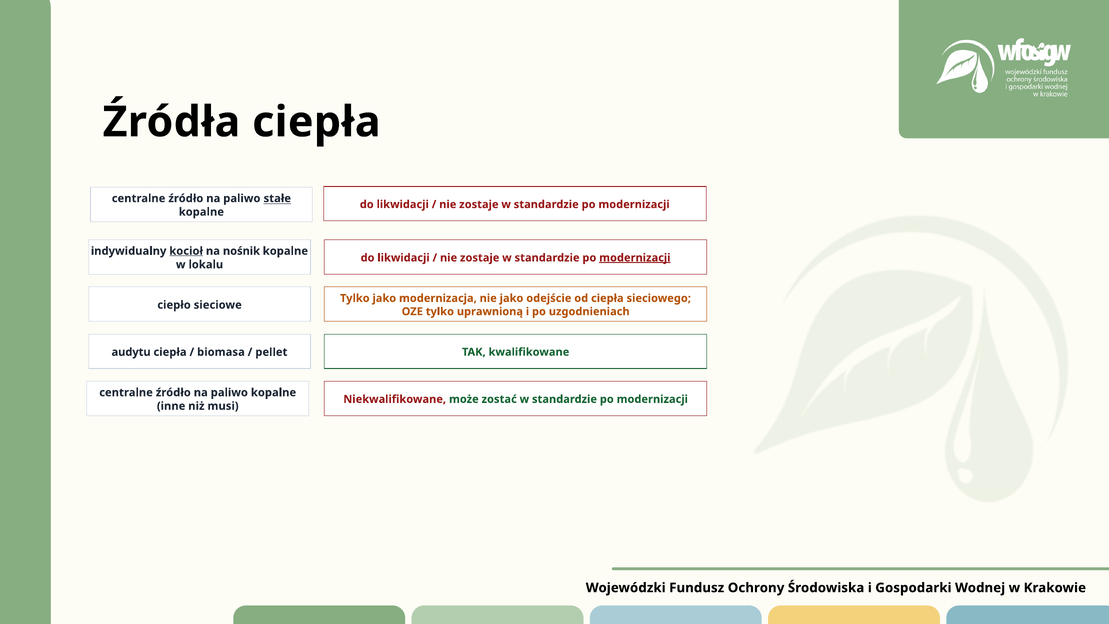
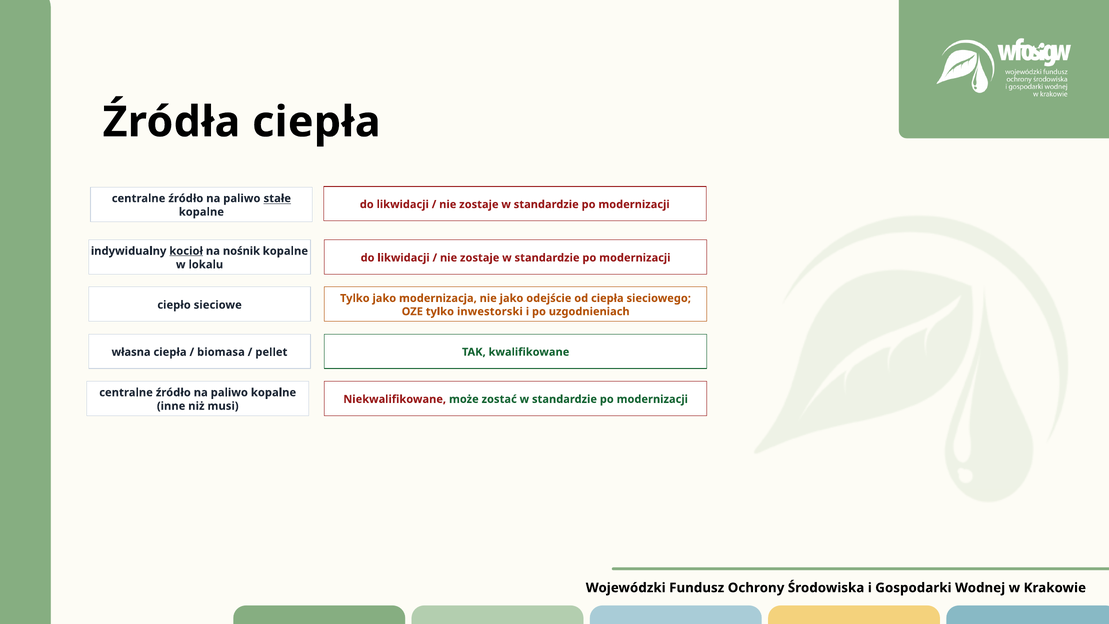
modernizacji underline: present -> none (635, 258)
uprawnioną: uprawnioną -> inwestorski (490, 311)
audytu: audytu -> własna (131, 352)
